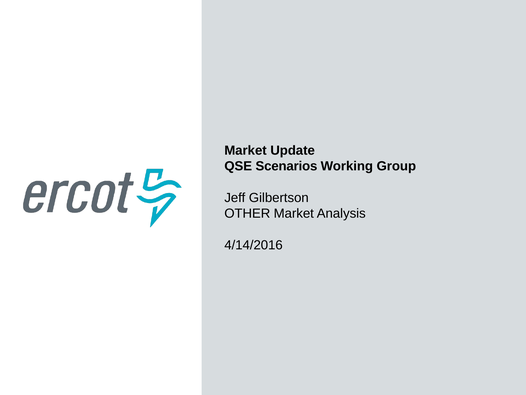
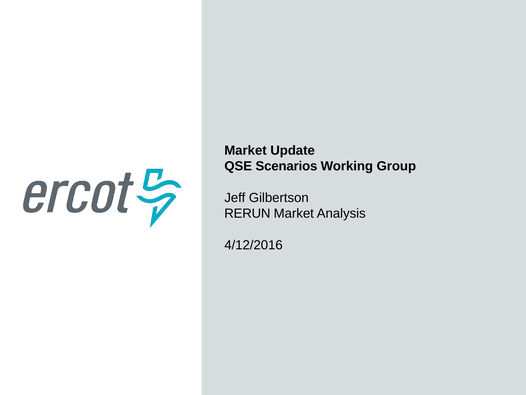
OTHER: OTHER -> RERUN (247, 213)
4/14/2016: 4/14/2016 -> 4/12/2016 (254, 245)
